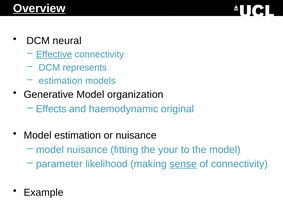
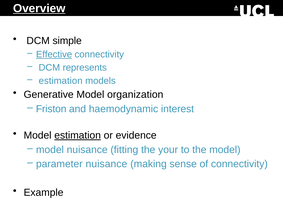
neural: neural -> simple (67, 41)
Effects: Effects -> Friston (51, 109)
original: original -> interest (178, 109)
estimation underline: none -> present (78, 136)
or nuisance: nuisance -> evidence (136, 136)
parameter likelihood: likelihood -> nuisance (106, 164)
sense underline: present -> none (183, 164)
